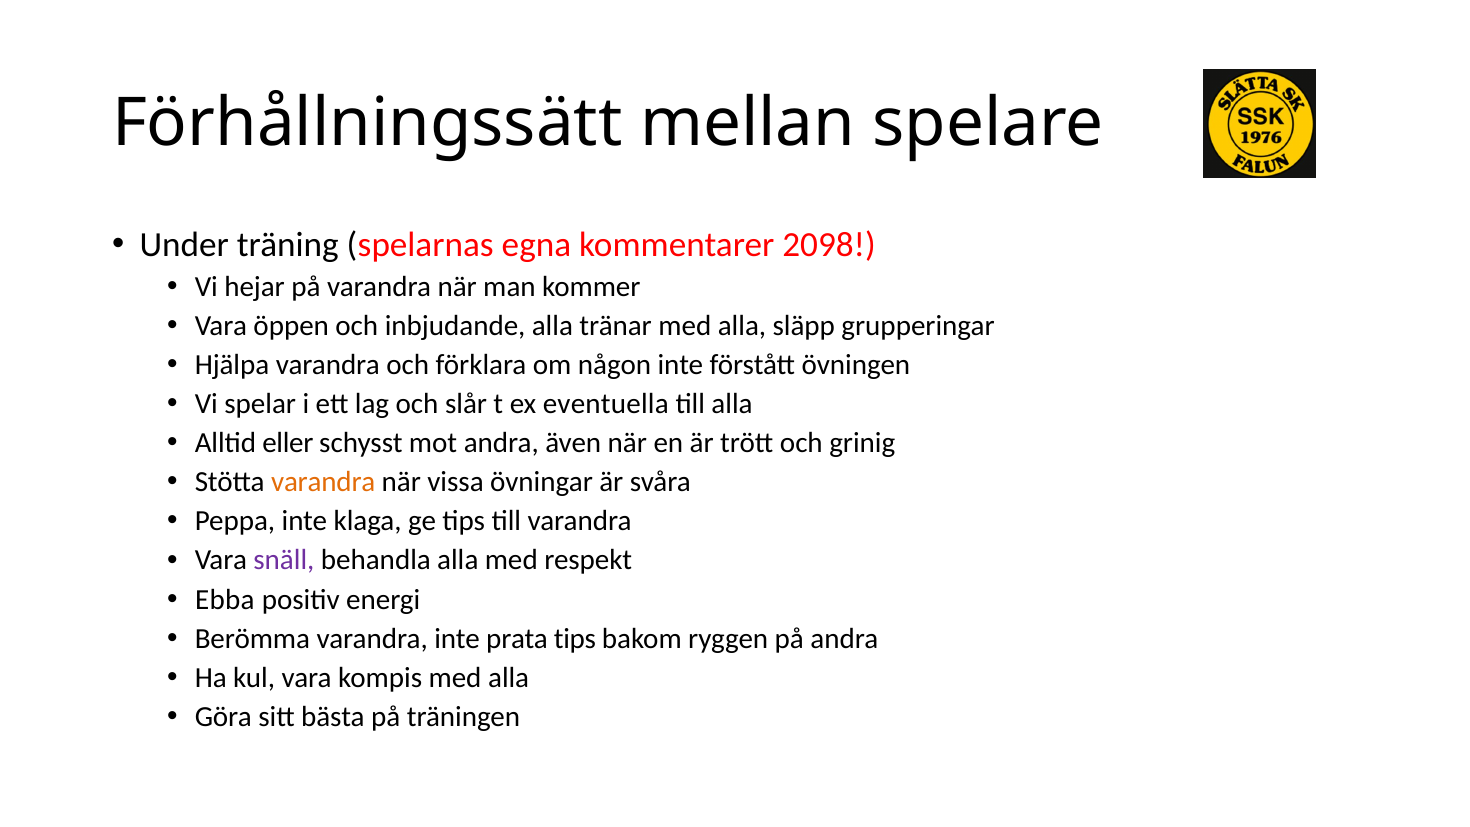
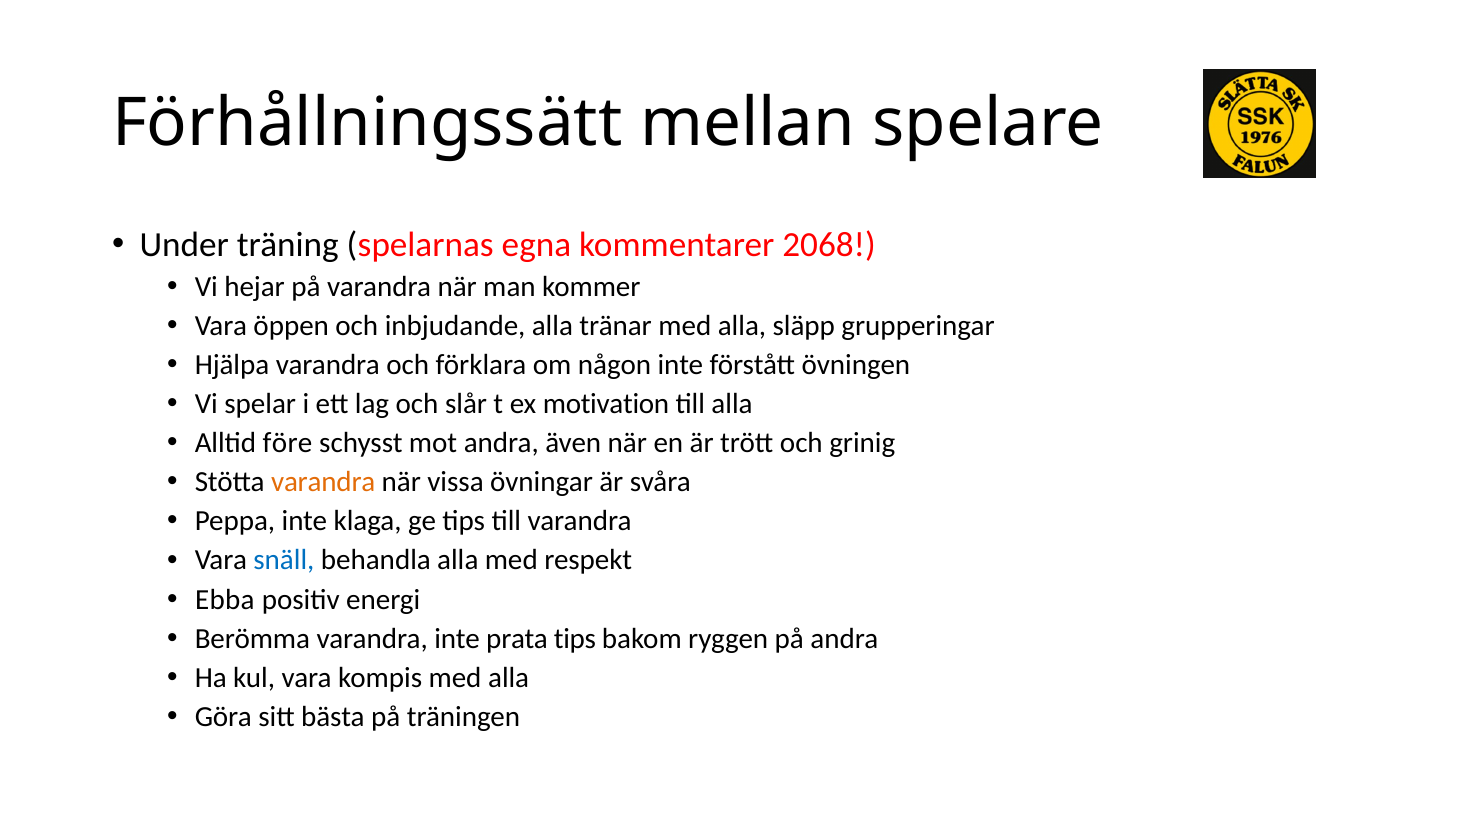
2098: 2098 -> 2068 (829, 244)
eventuella: eventuella -> motivation (606, 404)
eller: eller -> före (288, 443)
snäll colour: purple -> blue (284, 560)
